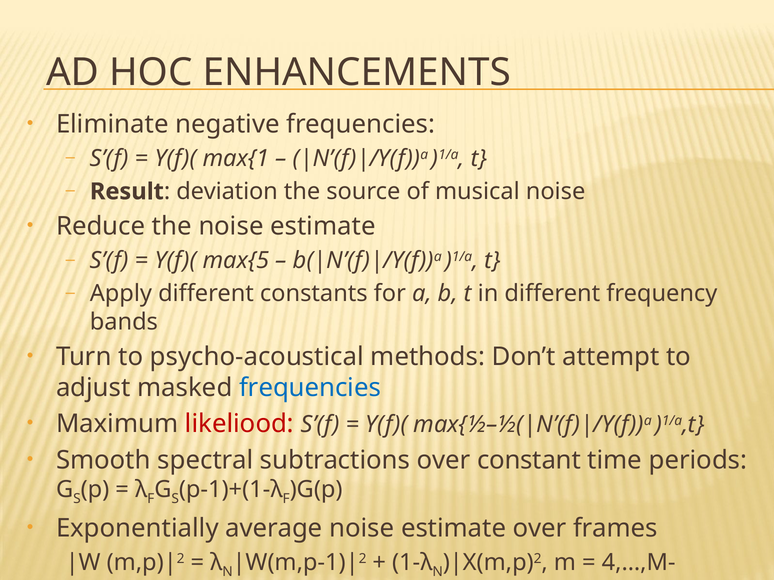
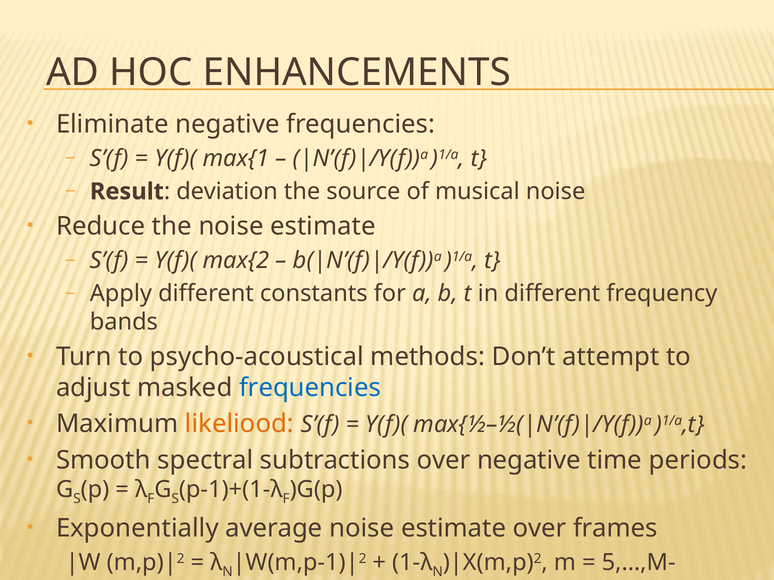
max{5: max{5 -> max{2 (236, 261)
likeliood colour: red -> orange (239, 424)
over constant: constant -> negative (529, 460)
4,…,M-: 4,…,M- -> 5,…,M- (639, 563)
